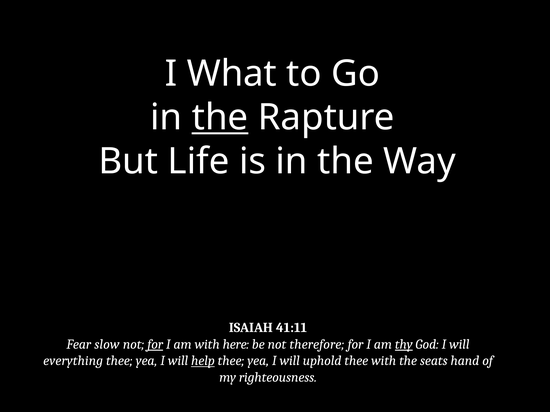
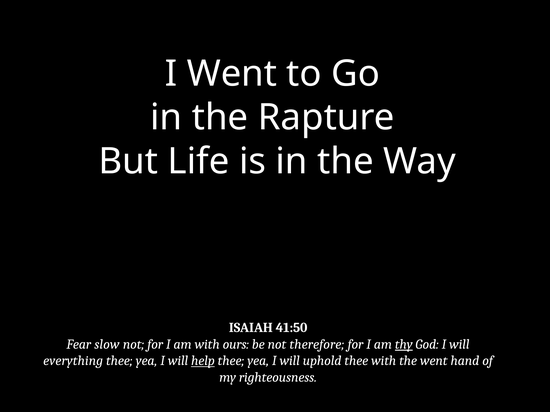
I What: What -> Went (232, 74)
the underline: present -> none (220, 118)
41:11: 41:11 -> 41:50 (292, 328)
for underline: present -> none (155, 345)
here: here -> ours (236, 345)
the seats: seats -> went (434, 361)
